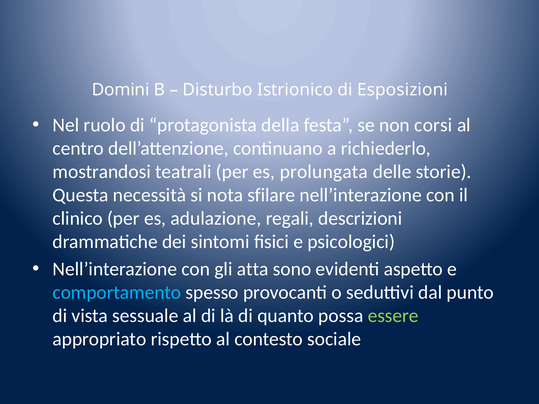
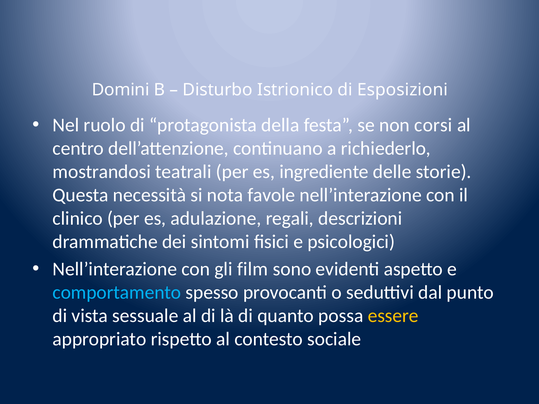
prolungata: prolungata -> ingrediente (324, 172)
sfilare: sfilare -> favole (271, 195)
atta: atta -> film (253, 269)
essere colour: light green -> yellow (393, 316)
